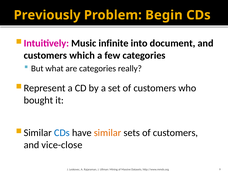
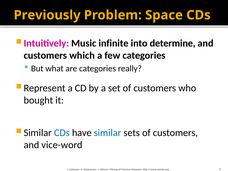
Begin: Begin -> Space (164, 15)
document: document -> determine (173, 43)
similar colour: orange -> blue (108, 133)
vice-close: vice-close -> vice-word (62, 145)
